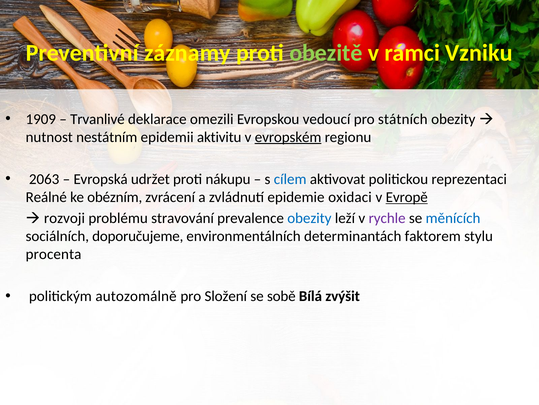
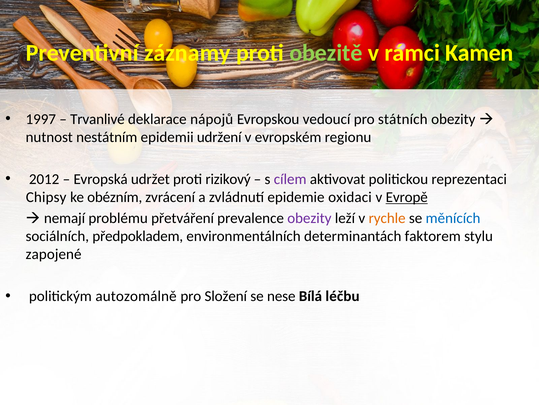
Vzniku: Vzniku -> Kamen (479, 53)
1909: 1909 -> 1997 (41, 119)
omezili: omezili -> nápojů (212, 119)
aktivitu: aktivitu -> udržení (219, 137)
evropském underline: present -> none (288, 137)
2063: 2063 -> 2012 (44, 179)
nákupu: nákupu -> rizikový (228, 179)
cílem colour: blue -> purple (290, 179)
Reálné: Reálné -> Chipsy (46, 197)
rozvoji: rozvoji -> nemají (65, 218)
stravování: stravování -> přetváření (183, 218)
obezity colour: blue -> purple (309, 218)
rychle colour: purple -> orange (387, 218)
doporučujeme: doporučujeme -> předpokladem (138, 236)
procenta: procenta -> zapojené (54, 254)
sobě: sobě -> nese (281, 296)
zvýšit: zvýšit -> léčbu (342, 296)
